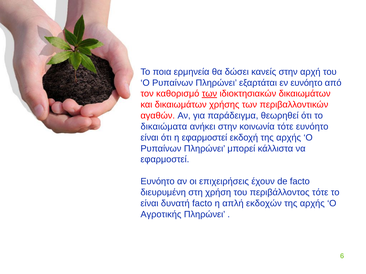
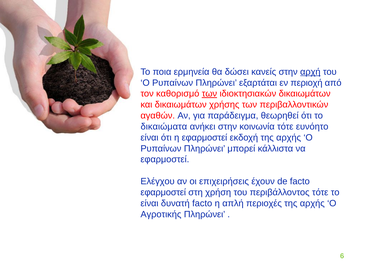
αρχή underline: none -> present (310, 72)
εν ευνόητο: ευνόητο -> περιοχή (306, 83)
Ευνόητο: Ευνόητο -> Ελέγχου (158, 182)
διευρυμένη: διευρυμένη -> εφαρμοστεί (163, 193)
εκδοχών: εκδοχών -> περιοχές (264, 204)
